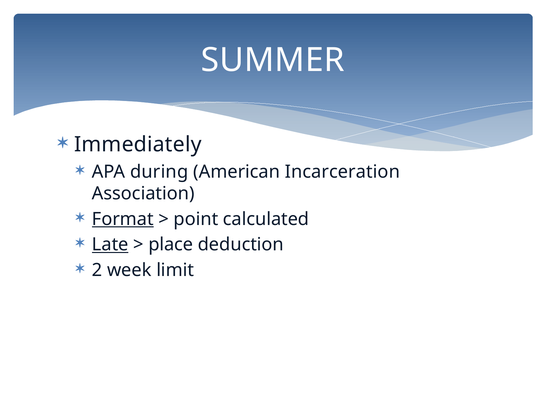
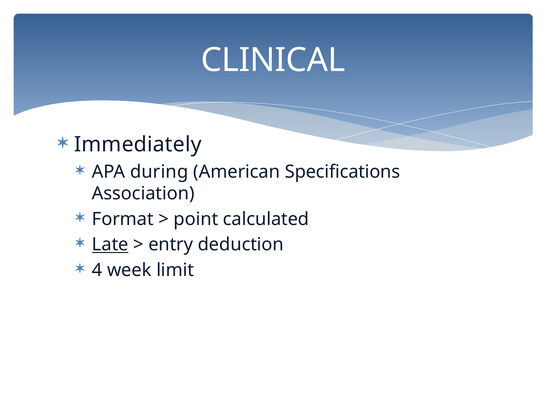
SUMMER: SUMMER -> CLINICAL (273, 60)
Incarceration: Incarceration -> Specifications (342, 171)
Format underline: present -> none (123, 219)
place: place -> entry (171, 244)
2: 2 -> 4 (97, 270)
